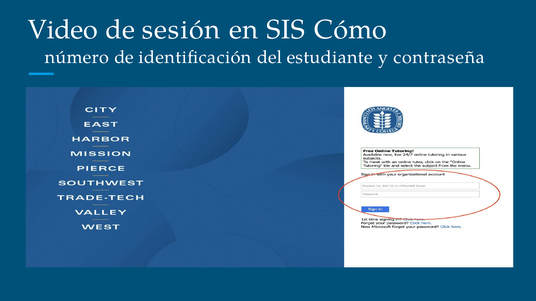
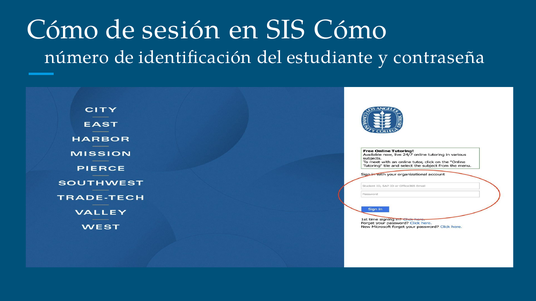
Video: Video -> Cómo (63, 30)
